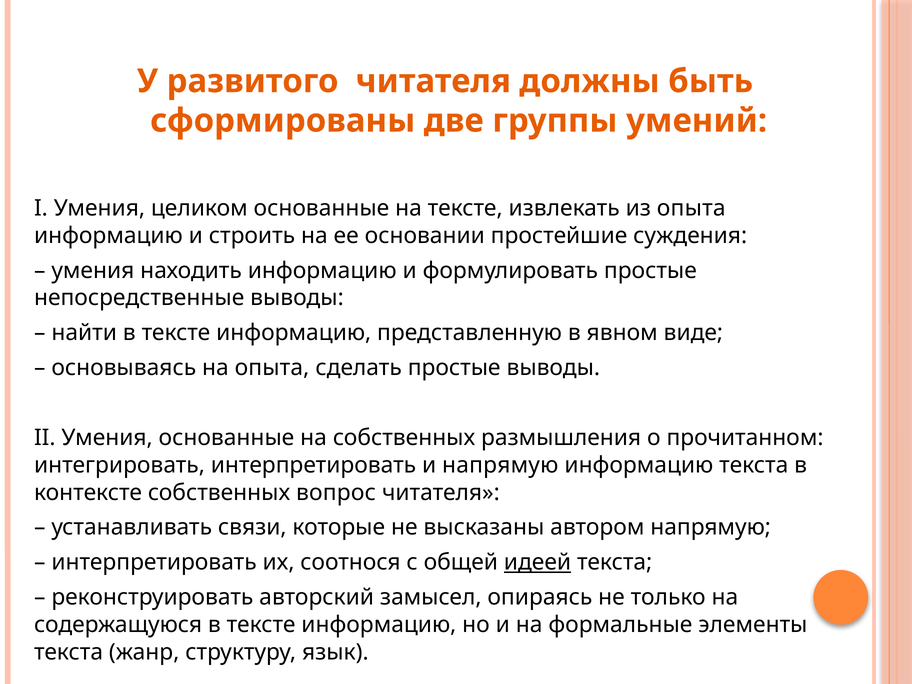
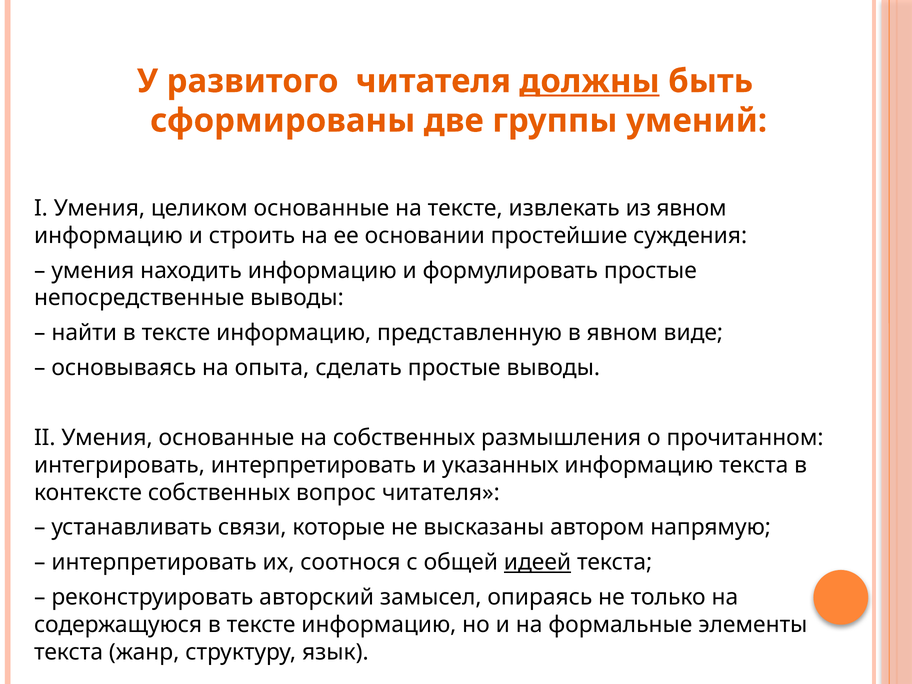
должны underline: none -> present (590, 81)
из опыта: опыта -> явном (691, 208)
и напрямую: напрямую -> указанных (500, 465)
